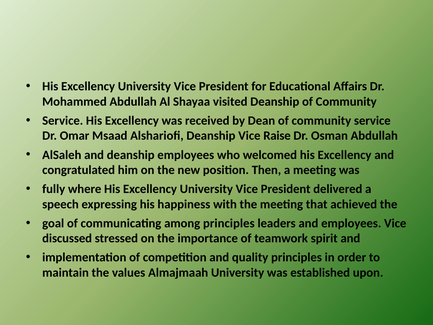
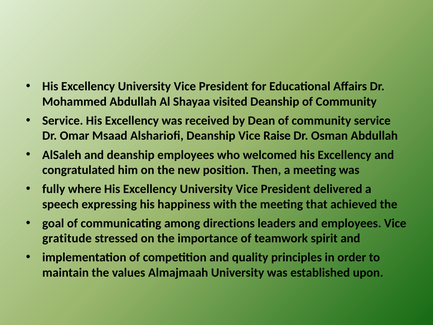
among principles: principles -> directions (229, 223)
discussed: discussed -> gratitude (67, 238)
